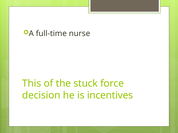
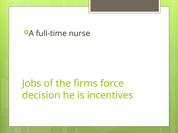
This: This -> Jobs (32, 84)
stuck: stuck -> firms (86, 84)
